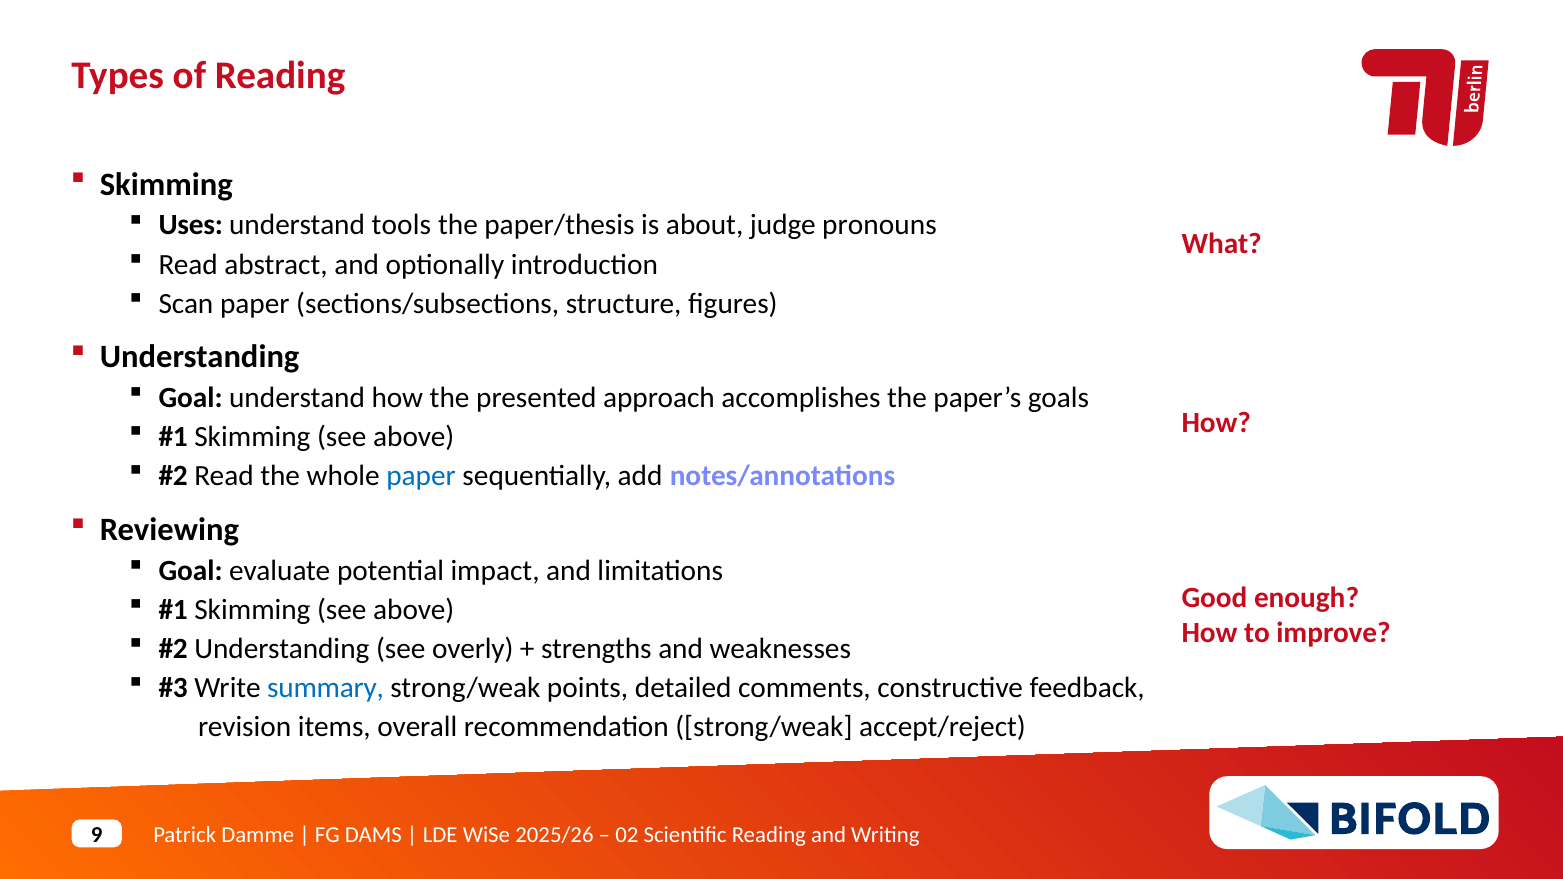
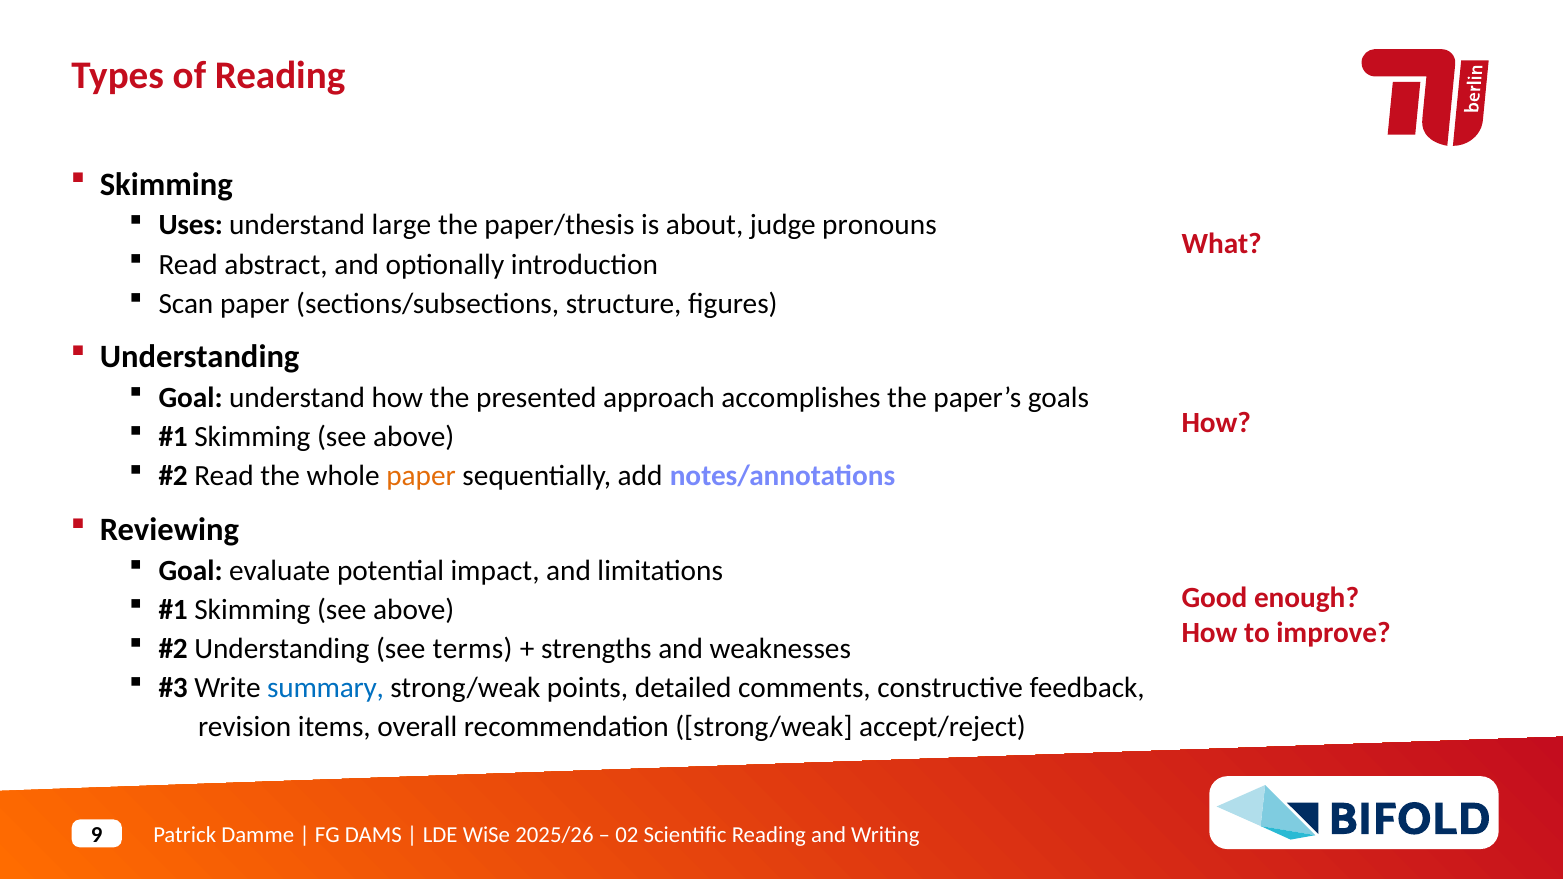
tools: tools -> large (401, 225)
paper colour: blue -> orange (421, 476)
overly: overly -> terms (473, 649)
